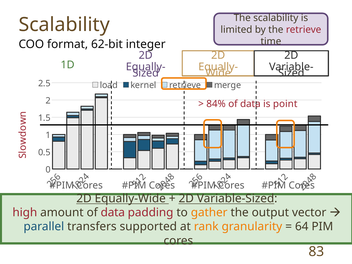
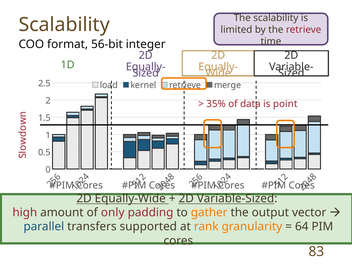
62-bit: 62-bit -> 56-bit (107, 44)
84%: 84% -> 35% (216, 104)
amount of data: data -> only (113, 213)
